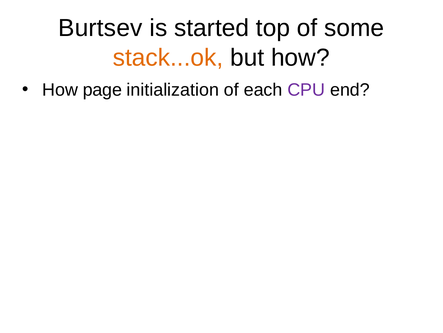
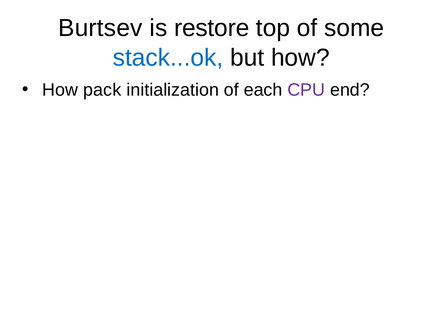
started: started -> restore (212, 28)
stack...ok colour: orange -> blue (168, 57)
page: page -> pack (102, 90)
